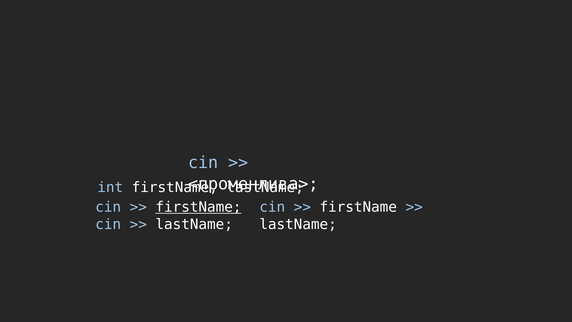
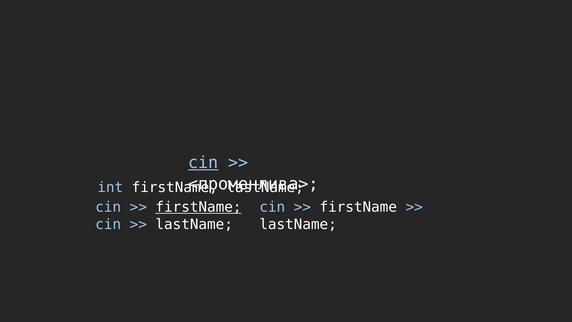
cin underline: none -> present (203, 163)
